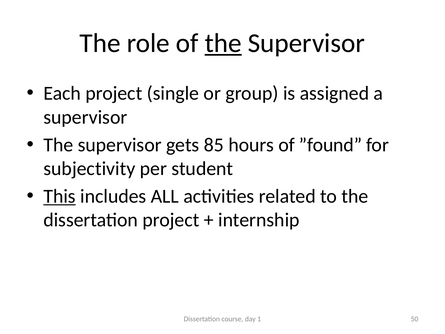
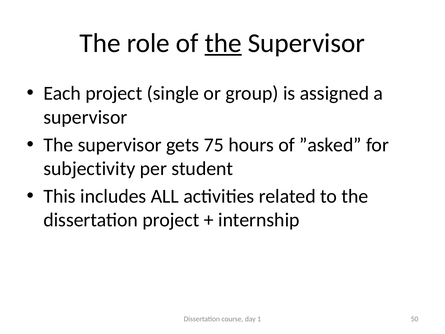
85: 85 -> 75 (214, 145)
”found: ”found -> ”asked (330, 145)
This underline: present -> none (60, 196)
